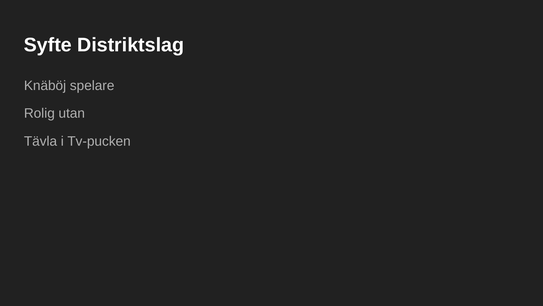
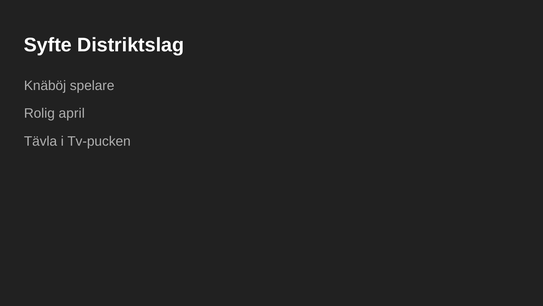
utan: utan -> april (72, 113)
